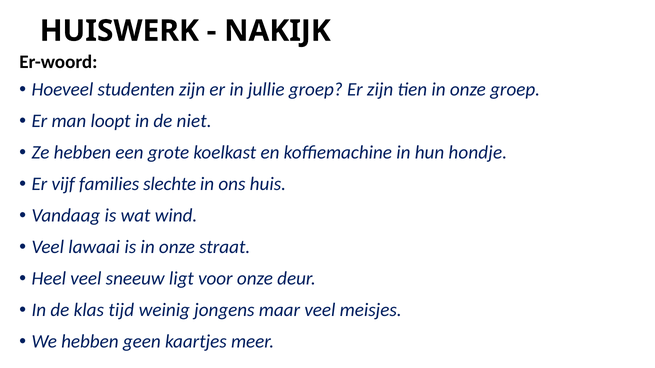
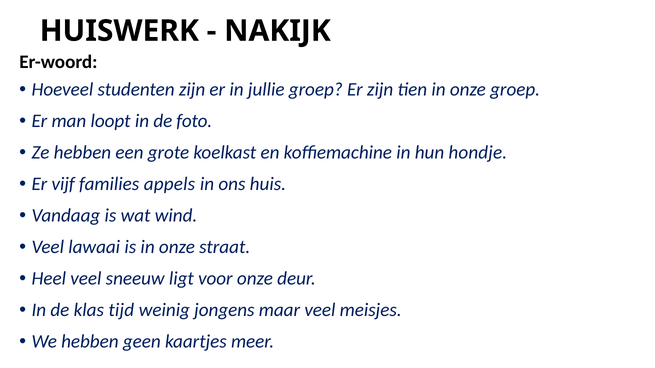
niet: niet -> foto (194, 121)
slechte: slechte -> appels (169, 184)
